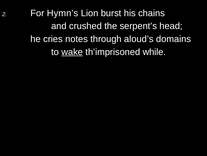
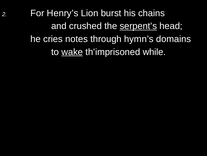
Hymn’s: Hymn’s -> Henry’s (63, 13)
serpent’s underline: none -> present (138, 26)
aloud’s: aloud’s -> hymn’s (139, 39)
